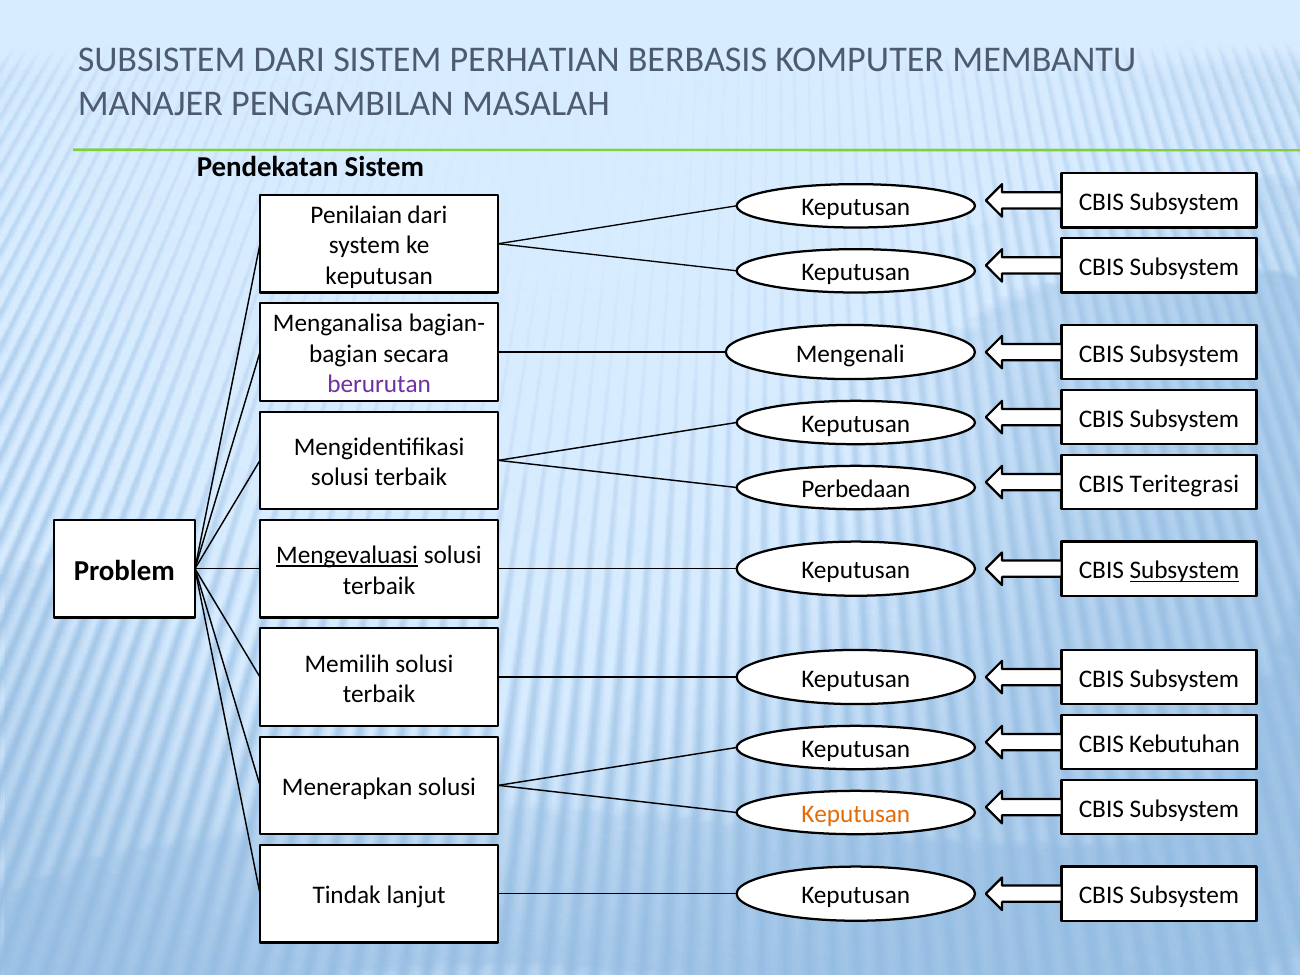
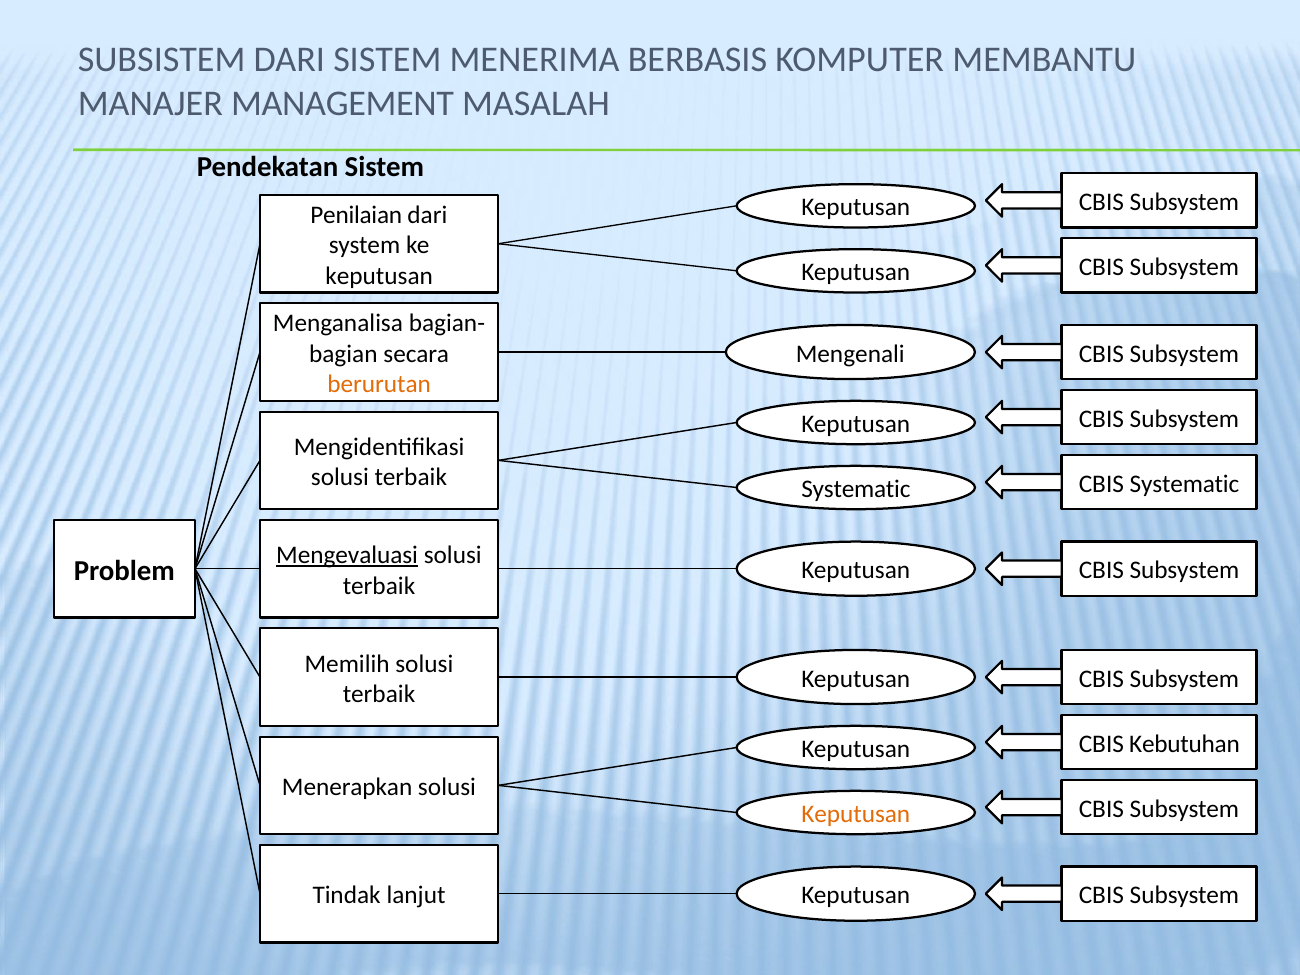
PERHATIAN: PERHATIAN -> MENERIMA (535, 60)
PENGAMBILAN: PENGAMBILAN -> MANAGEMENT (343, 103)
berurutan colour: purple -> orange (379, 384)
CBIS Teritegrasi: Teritegrasi -> Systematic (1184, 484)
Perbedaan: Perbedaan -> Systematic (856, 489)
Subsystem underline: present -> none (1184, 570)
